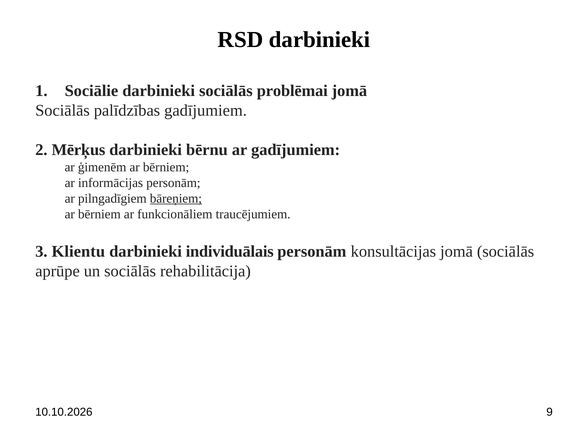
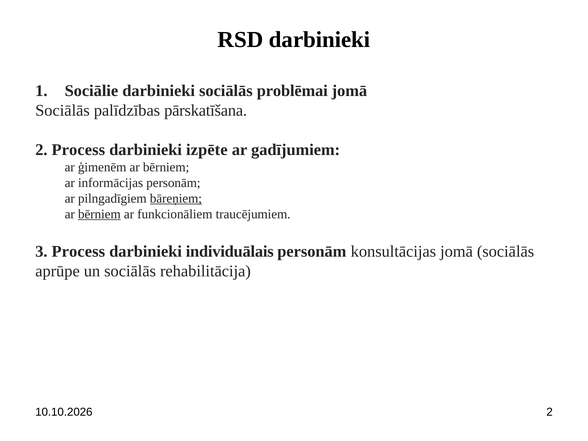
palīdzības gadījumiem: gadījumiem -> pārskatīšana (206, 110)
2 Mērķus: Mērķus -> Process (78, 150)
bērnu: bērnu -> izpēte (207, 150)
bērniem underline: none -> present (99, 214)
3 Klientu: Klientu -> Process (78, 252)
9: 9 -> 2 (550, 412)
